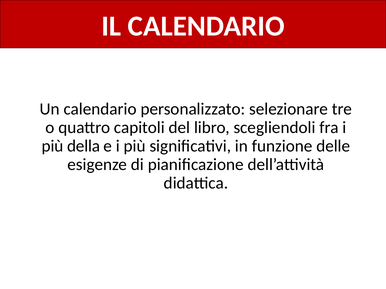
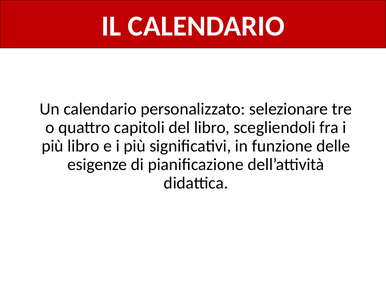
più della: della -> libro (83, 146)
